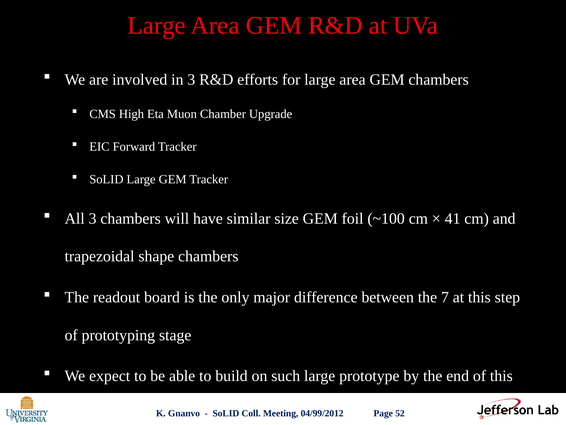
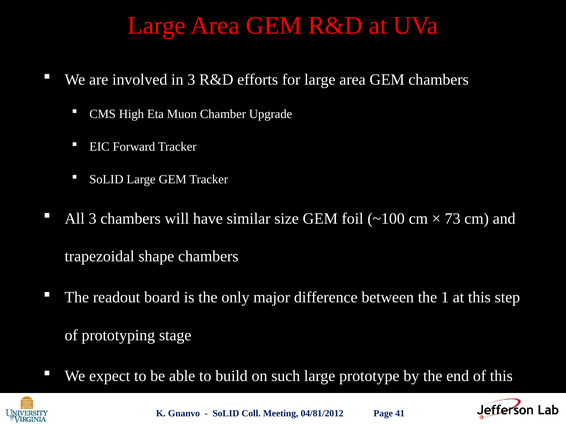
41: 41 -> 73 (453, 218)
7: 7 -> 1 (445, 297)
04/99/2012: 04/99/2012 -> 04/81/2012 (322, 413)
52: 52 -> 41 (400, 413)
